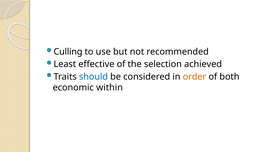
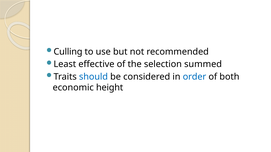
achieved: achieved -> summed (203, 64)
order colour: orange -> blue (194, 77)
within: within -> height (110, 88)
